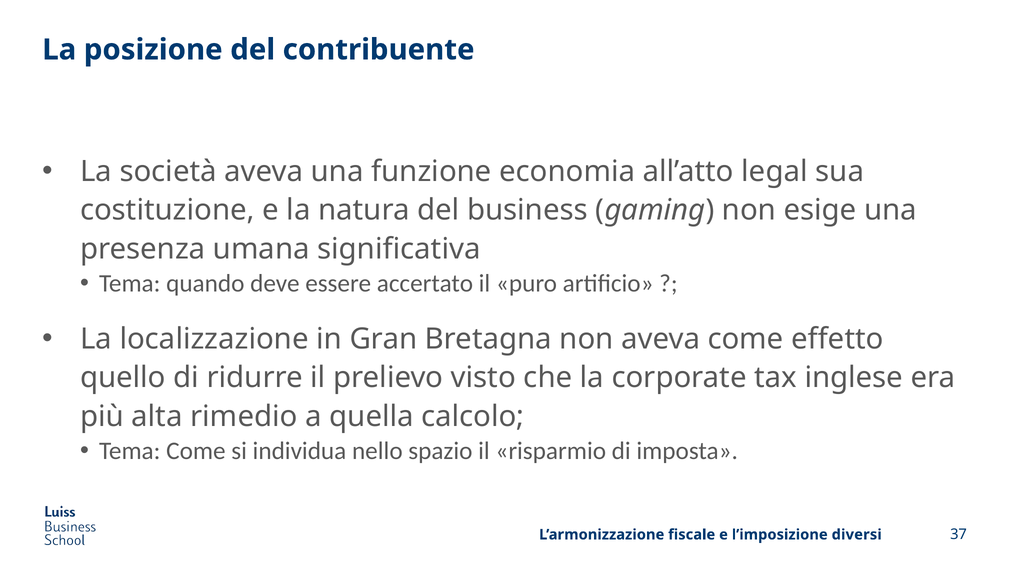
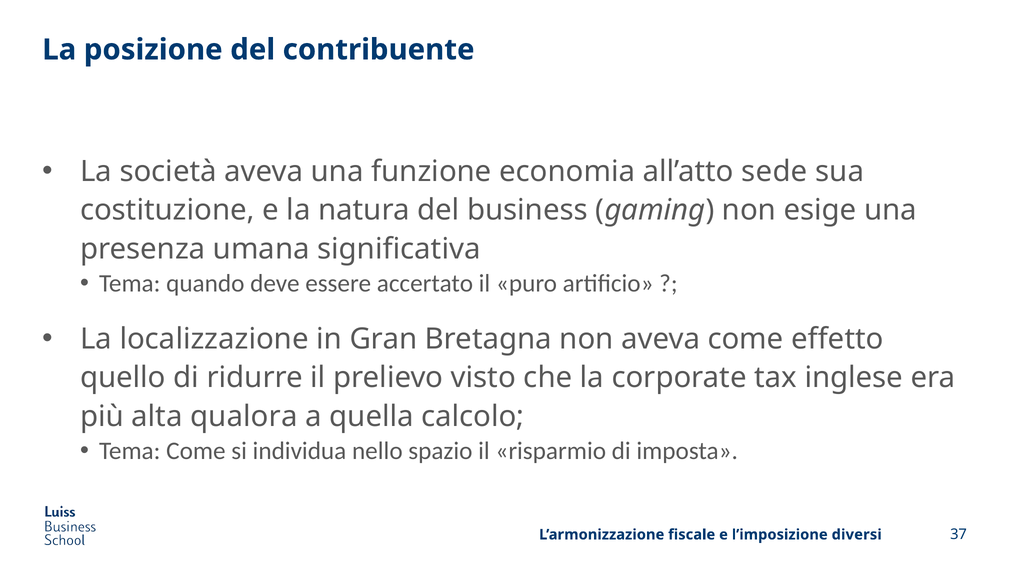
legal: legal -> sede (774, 172)
rimedio: rimedio -> qualora (244, 417)
